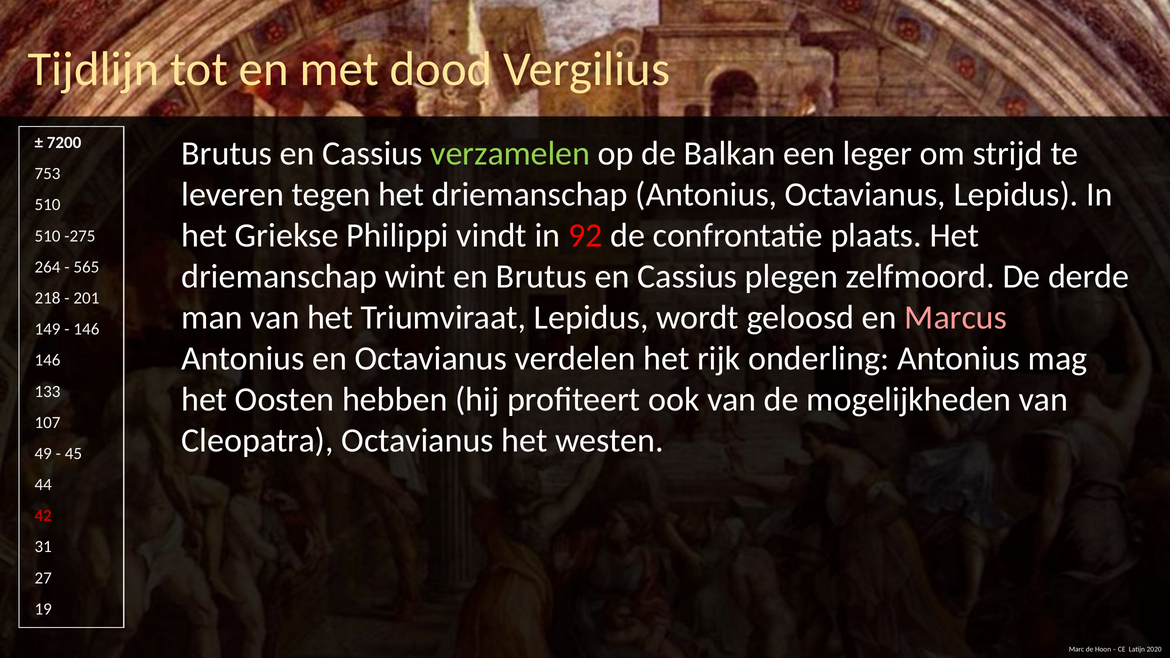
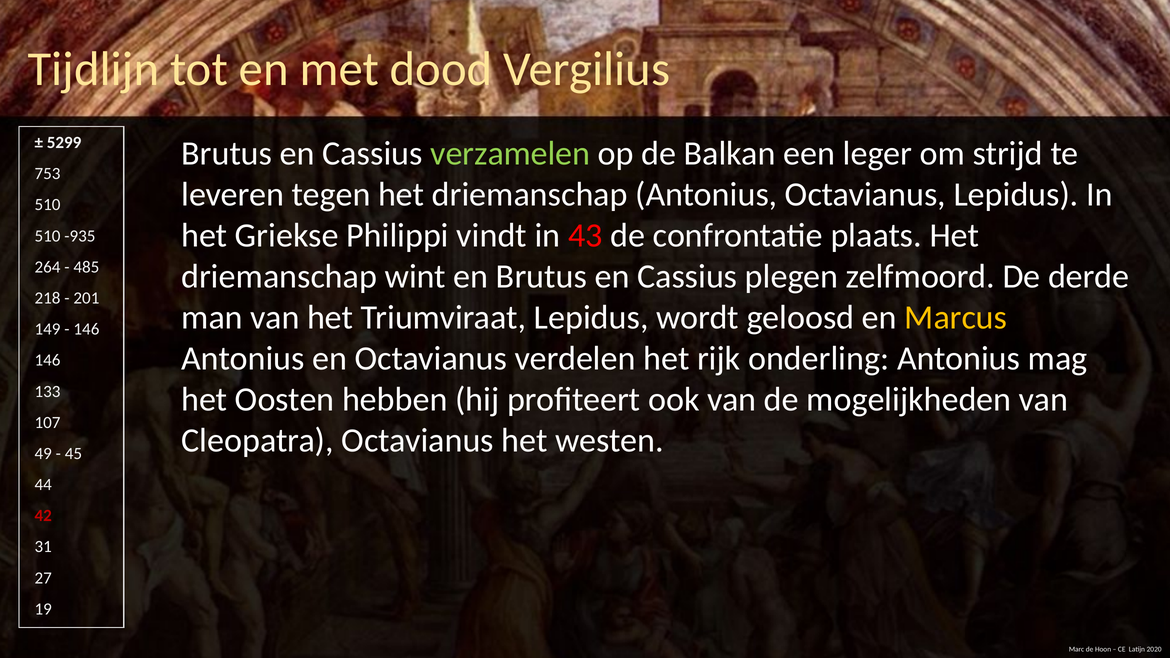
7200: 7200 -> 5299 (64, 143)
92: 92 -> 43 (585, 236)
-275: -275 -> -935 (80, 236)
565: 565 -> 485 (86, 267)
Marcus colour: pink -> yellow (956, 318)
